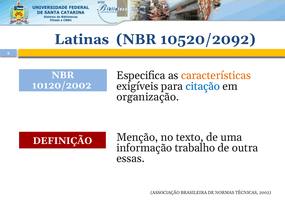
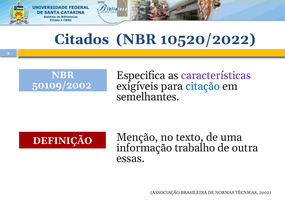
Latinas: Latinas -> Citados (82, 39)
10520/2092: 10520/2092 -> 10520/2022 (208, 39)
características colour: orange -> purple (216, 75)
10120/2002: 10120/2002 -> 50109/2002 (62, 85)
organização: organização -> semelhantes (148, 97)
